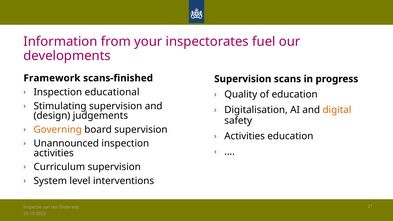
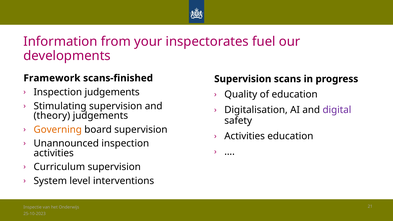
Inspection educational: educational -> judgements (112, 92)
digital colour: orange -> purple (337, 110)
design: design -> theory (52, 116)
